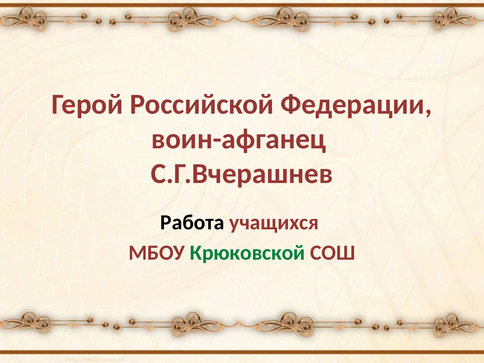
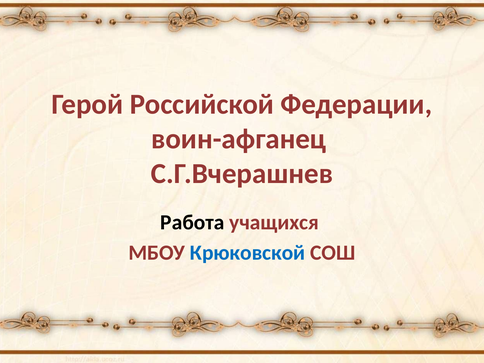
Крюковской colour: green -> blue (248, 253)
